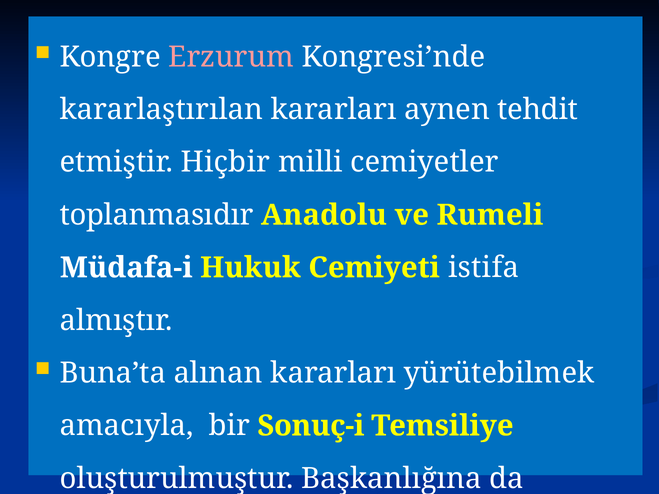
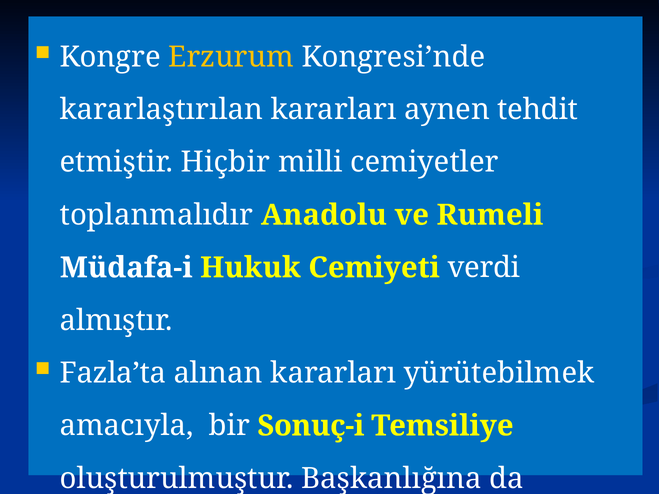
Erzurum colour: pink -> yellow (231, 57)
toplanmasıdır: toplanmasıdır -> toplanmalıdır (156, 215)
istifa: istifa -> verdi (484, 268)
Buna’ta: Buna’ta -> Fazla’ta (113, 373)
